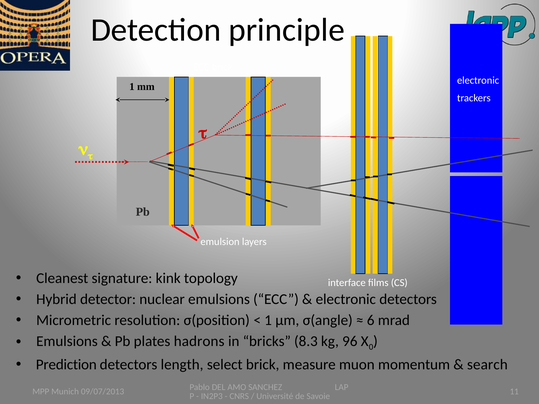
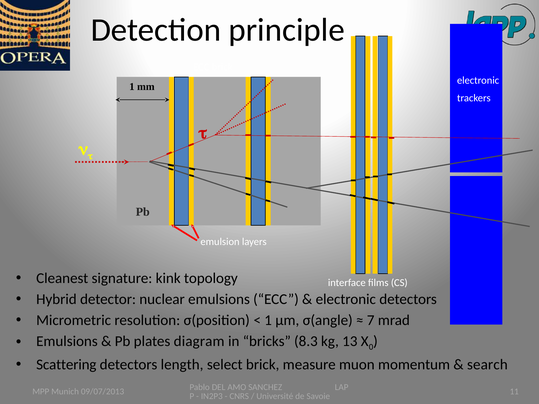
6: 6 -> 7 (371, 320)
hadrons: hadrons -> diagram (199, 341)
96: 96 -> 13 (350, 341)
Prediction: Prediction -> Scattering (66, 365)
